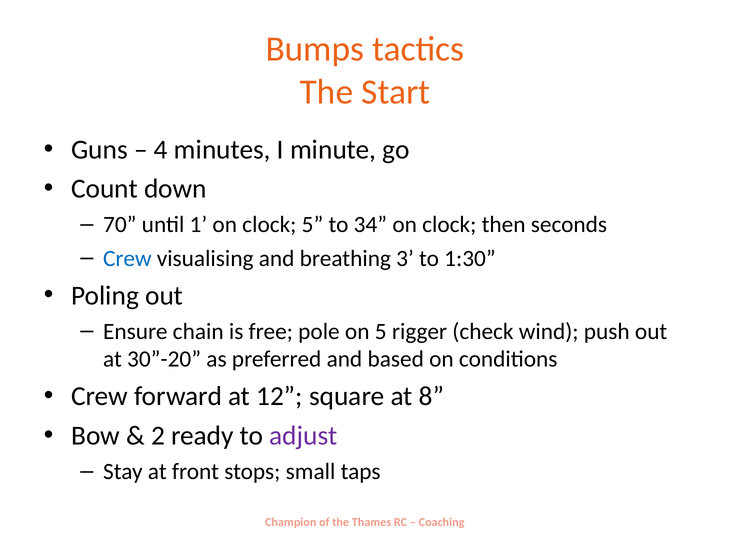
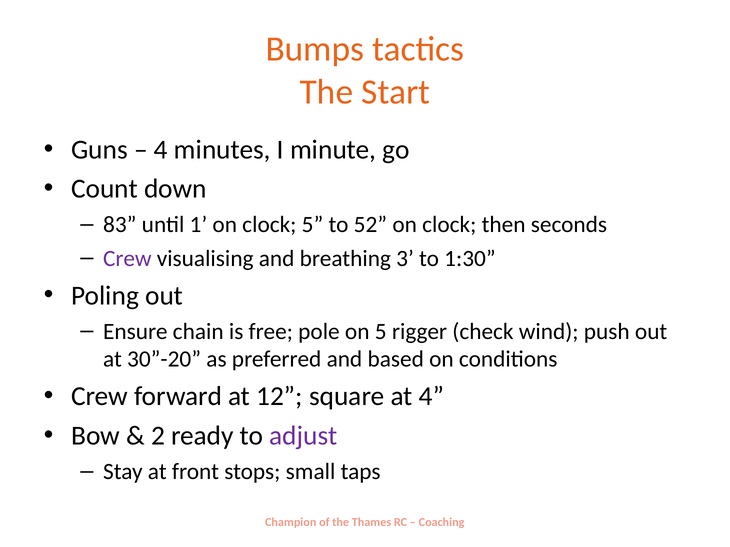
70: 70 -> 83 (120, 225)
34: 34 -> 52 (370, 225)
Crew colour: blue -> purple (127, 259)
at 8: 8 -> 4 (431, 397)
